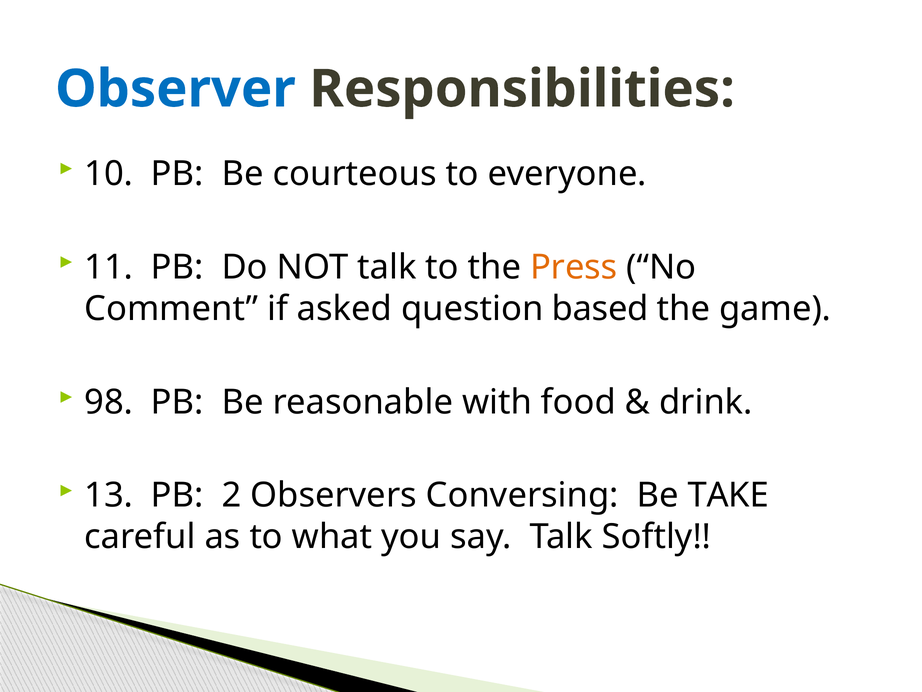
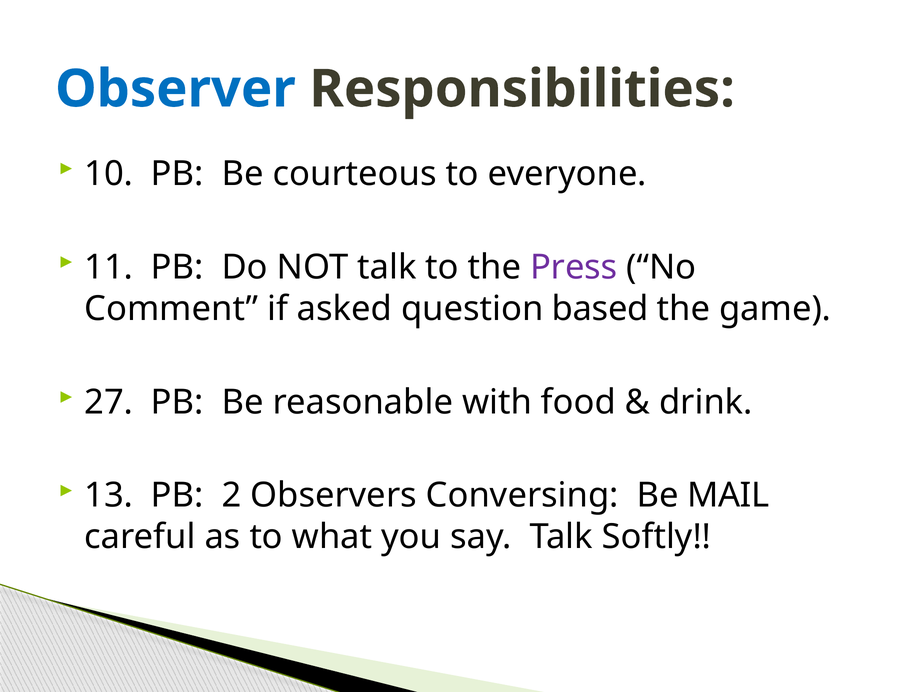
Press colour: orange -> purple (574, 267)
98: 98 -> 27 (109, 402)
TAKE: TAKE -> MAIL (728, 495)
